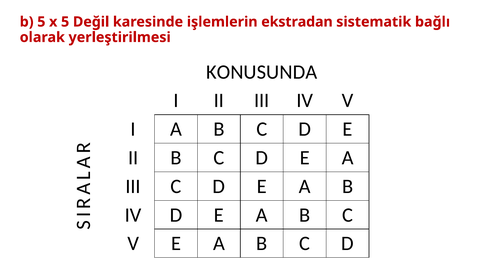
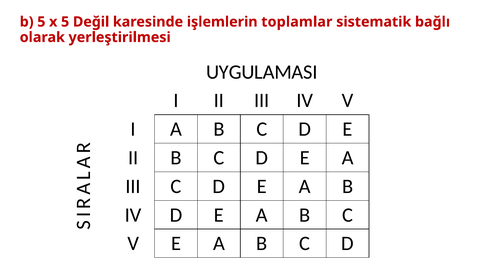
ekstradan: ekstradan -> toplamlar (297, 22)
KONUSUNDA: KONUSUNDA -> UYGULAMASI (262, 72)
